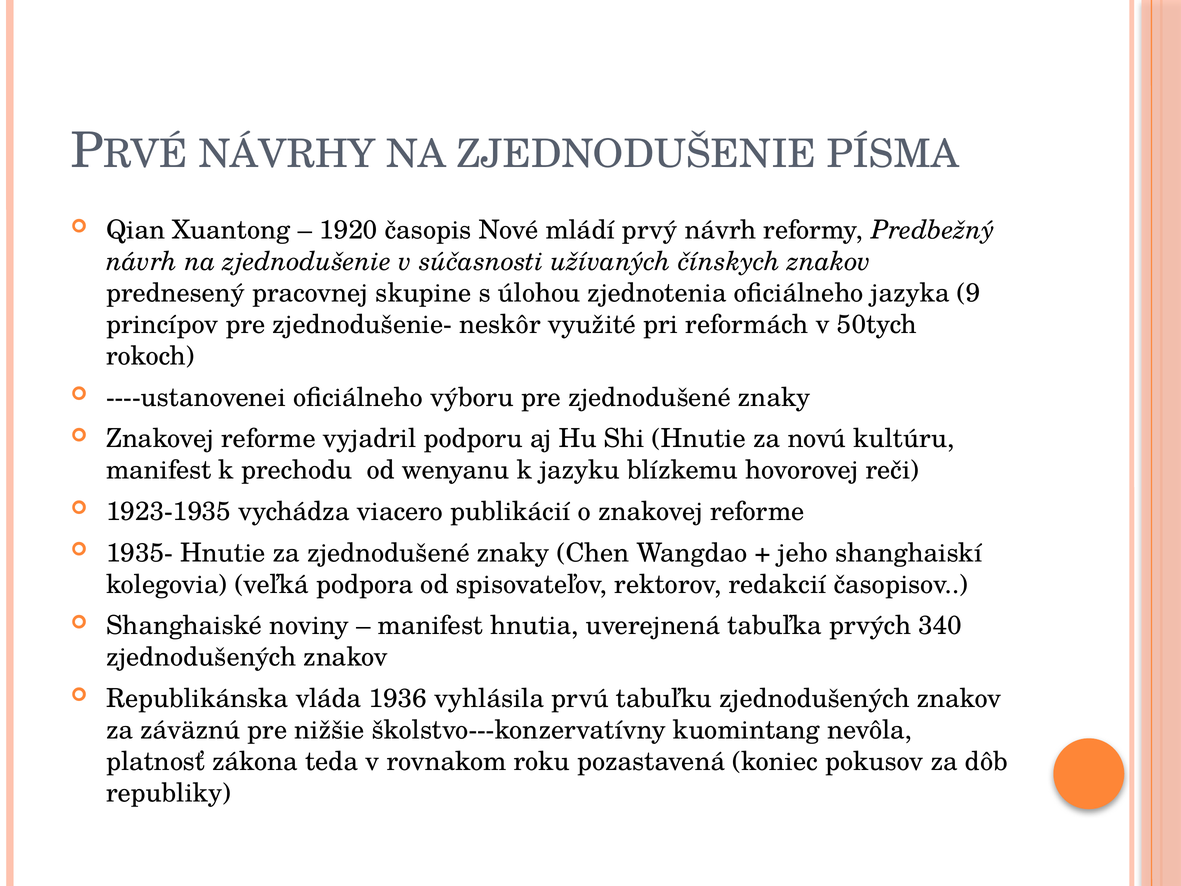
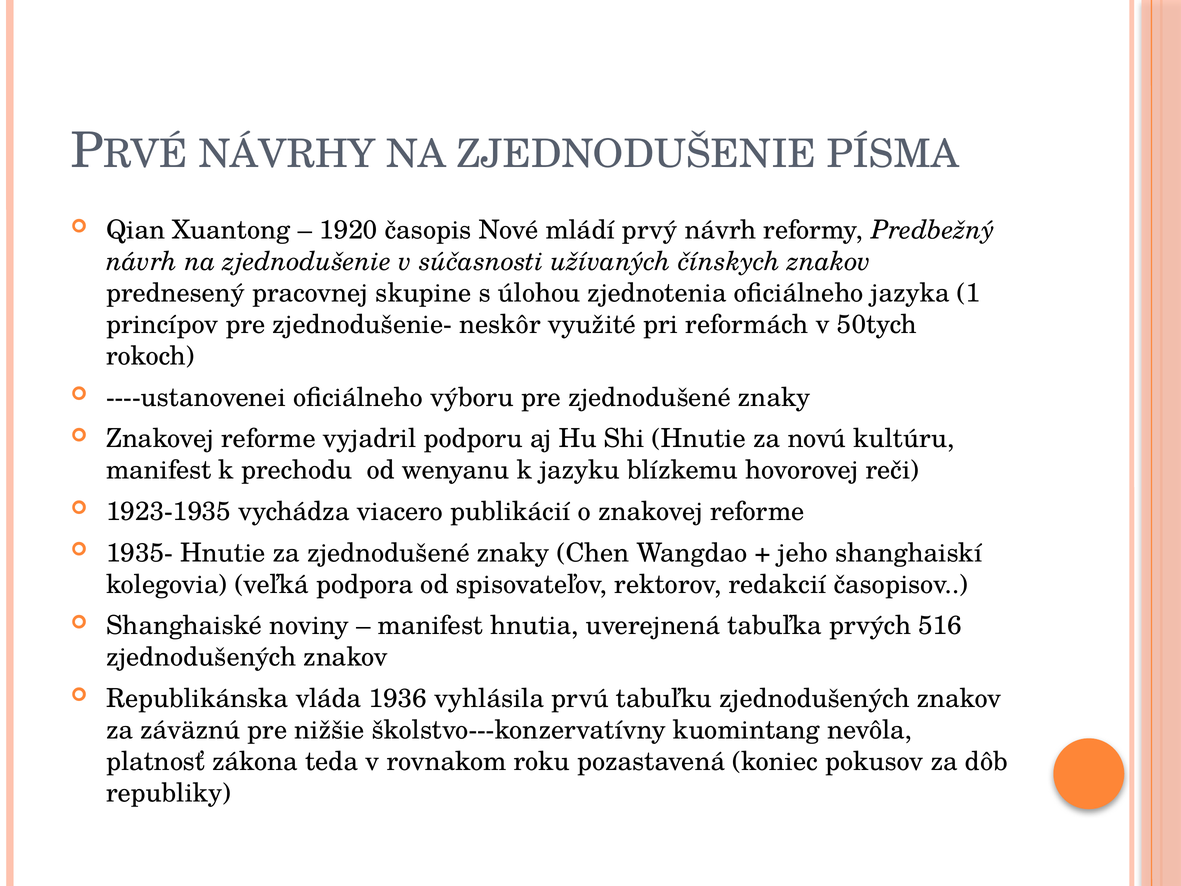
9: 9 -> 1 (969, 293)
340: 340 -> 516 (940, 626)
